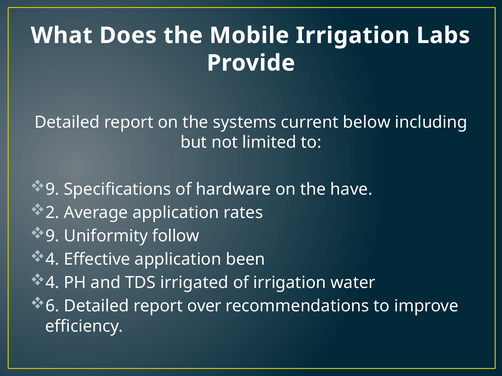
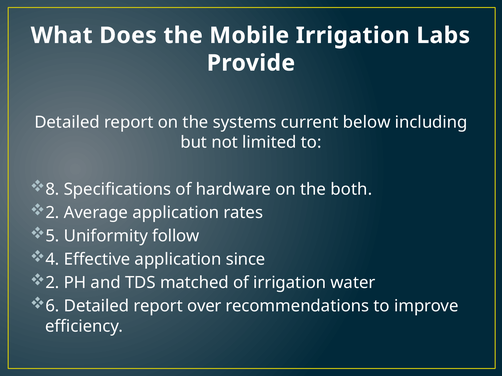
9: 9 -> 8 (52, 189)
have: have -> both (351, 189)
9: 9 -> 5 (52, 236)
been: been -> since (246, 260)
4: 4 -> 2 (52, 283)
irrigated: irrigated -> matched (194, 283)
